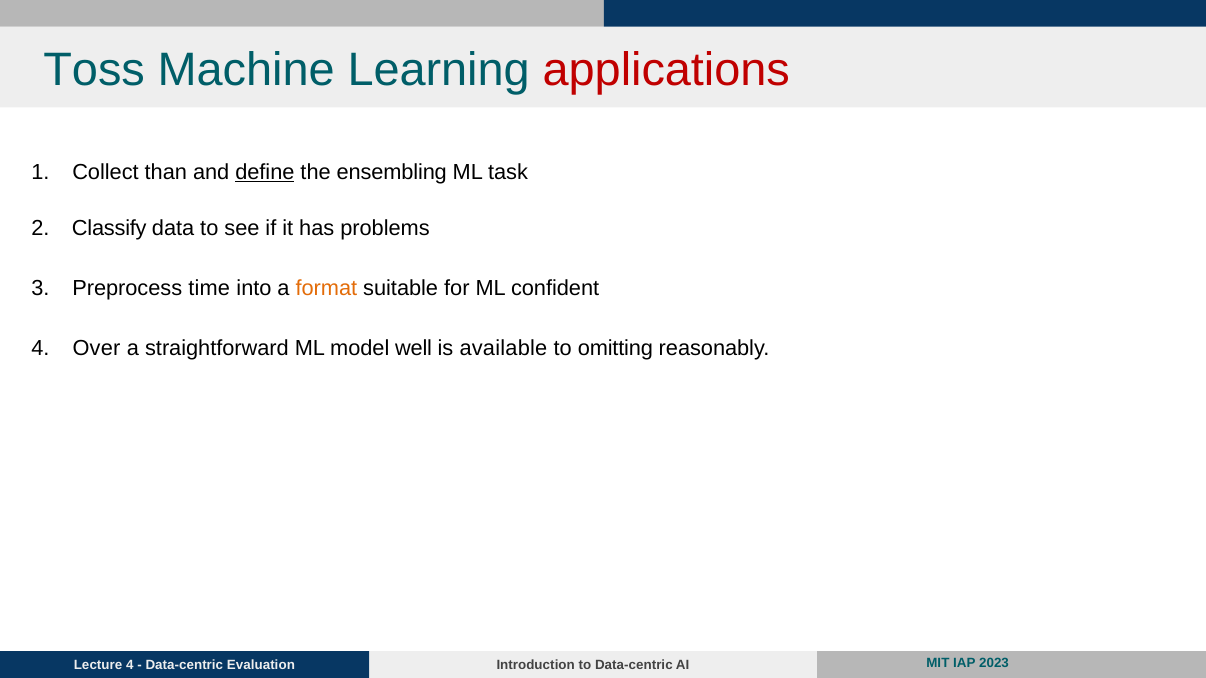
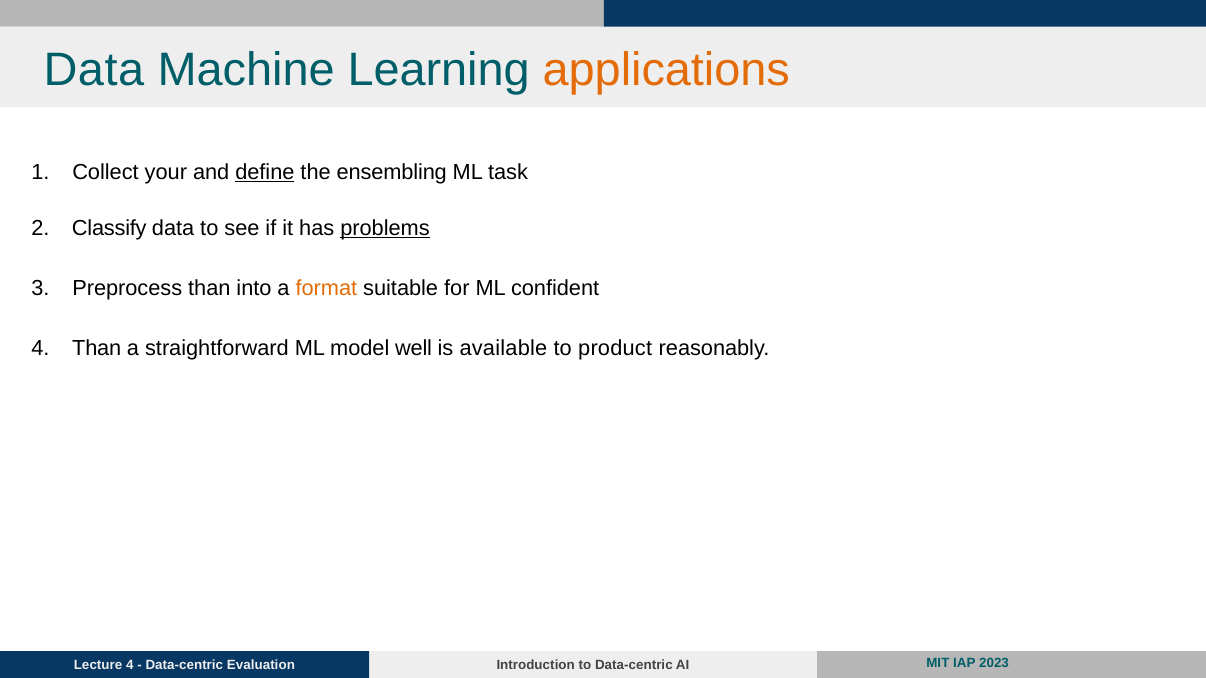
Toss: Toss -> Data (94, 70)
applications colour: red -> orange (666, 70)
than: than -> your (166, 172)
problems underline: none -> present (385, 228)
Preprocess time: time -> than (209, 288)
Over: Over -> Than (97, 348)
omitting: omitting -> product (615, 348)
